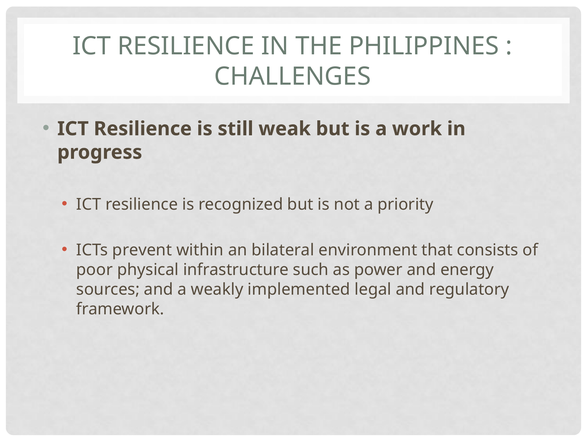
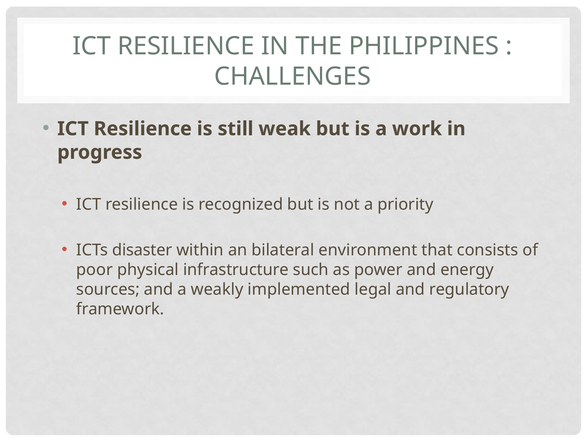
prevent: prevent -> disaster (142, 250)
